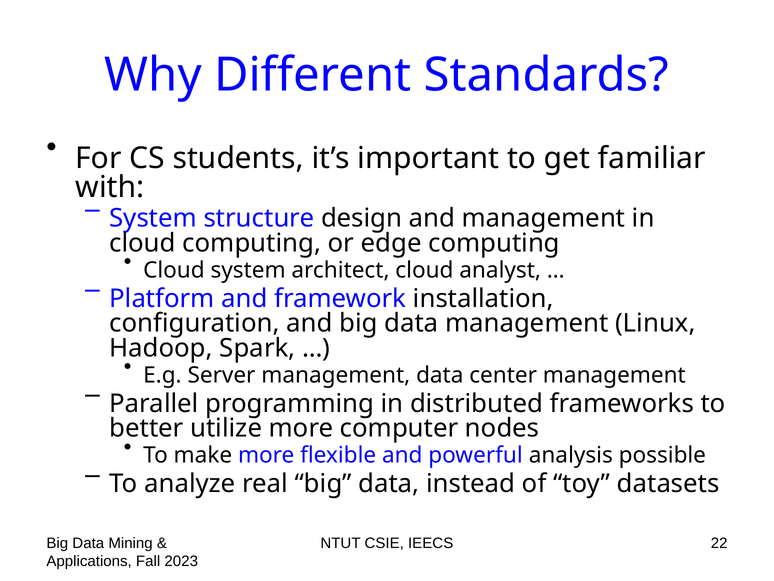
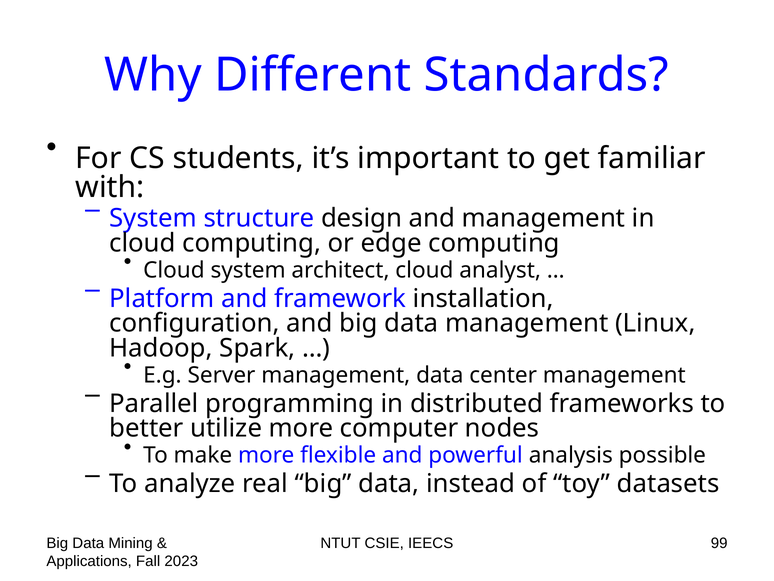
22: 22 -> 99 (719, 543)
